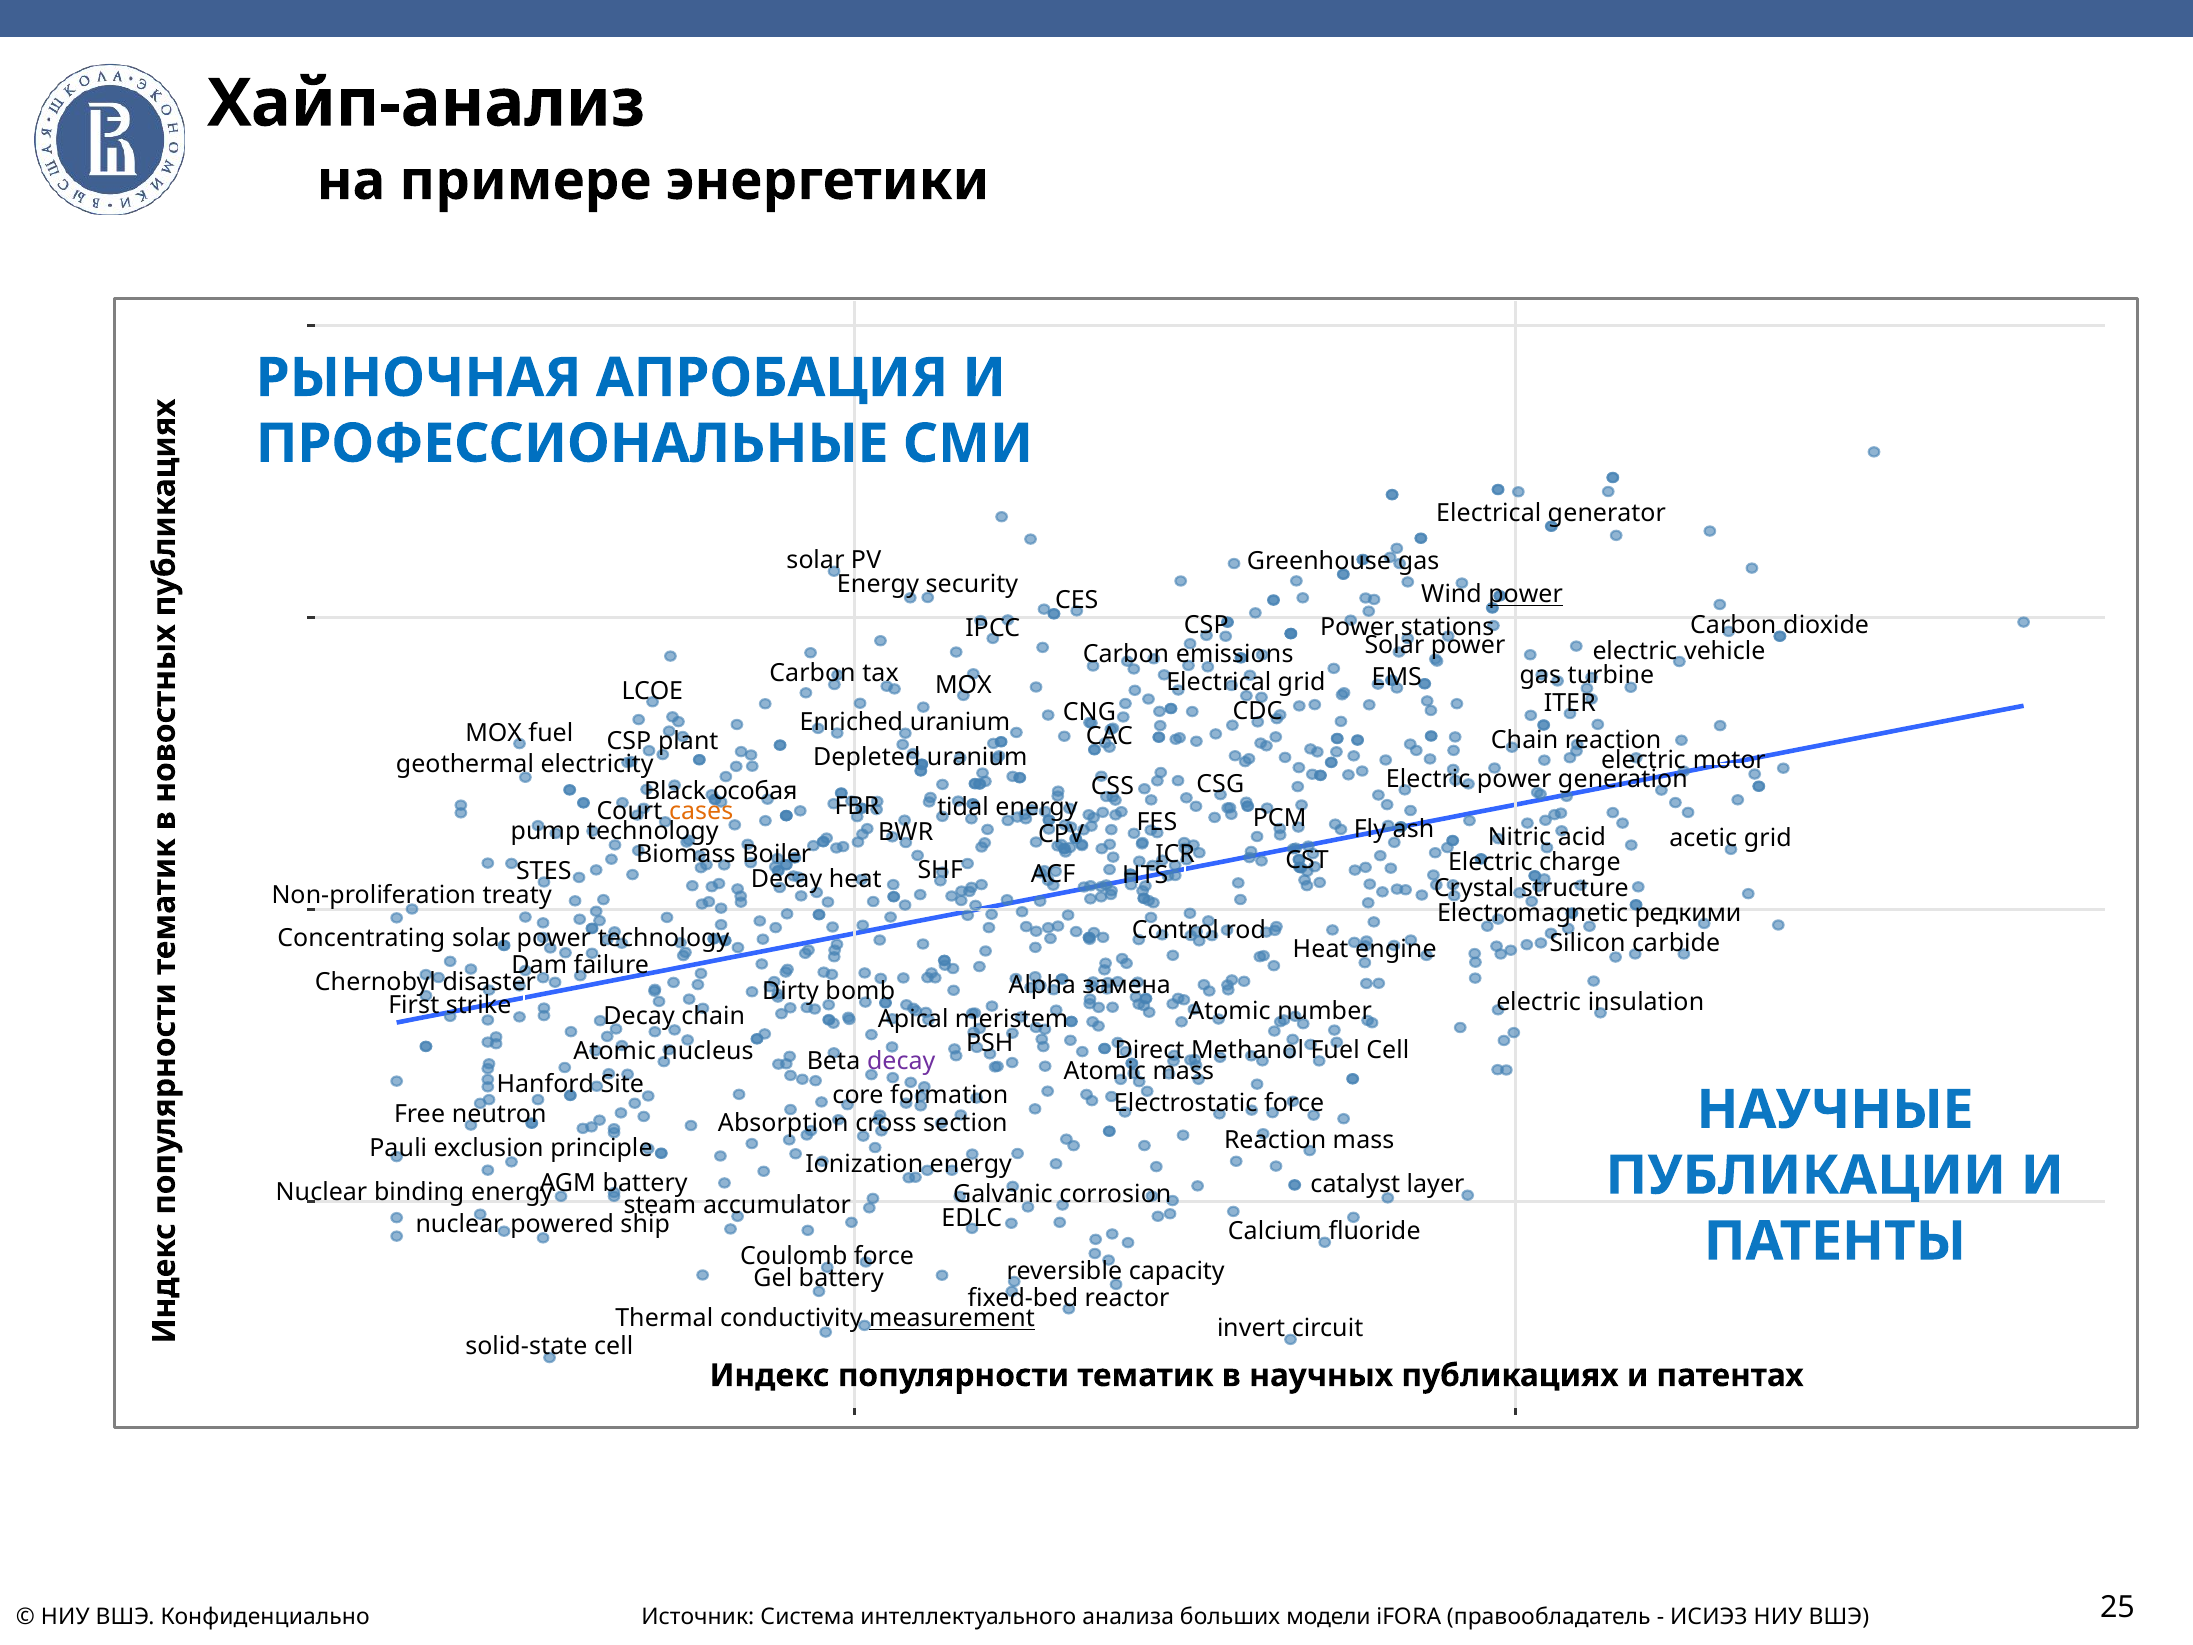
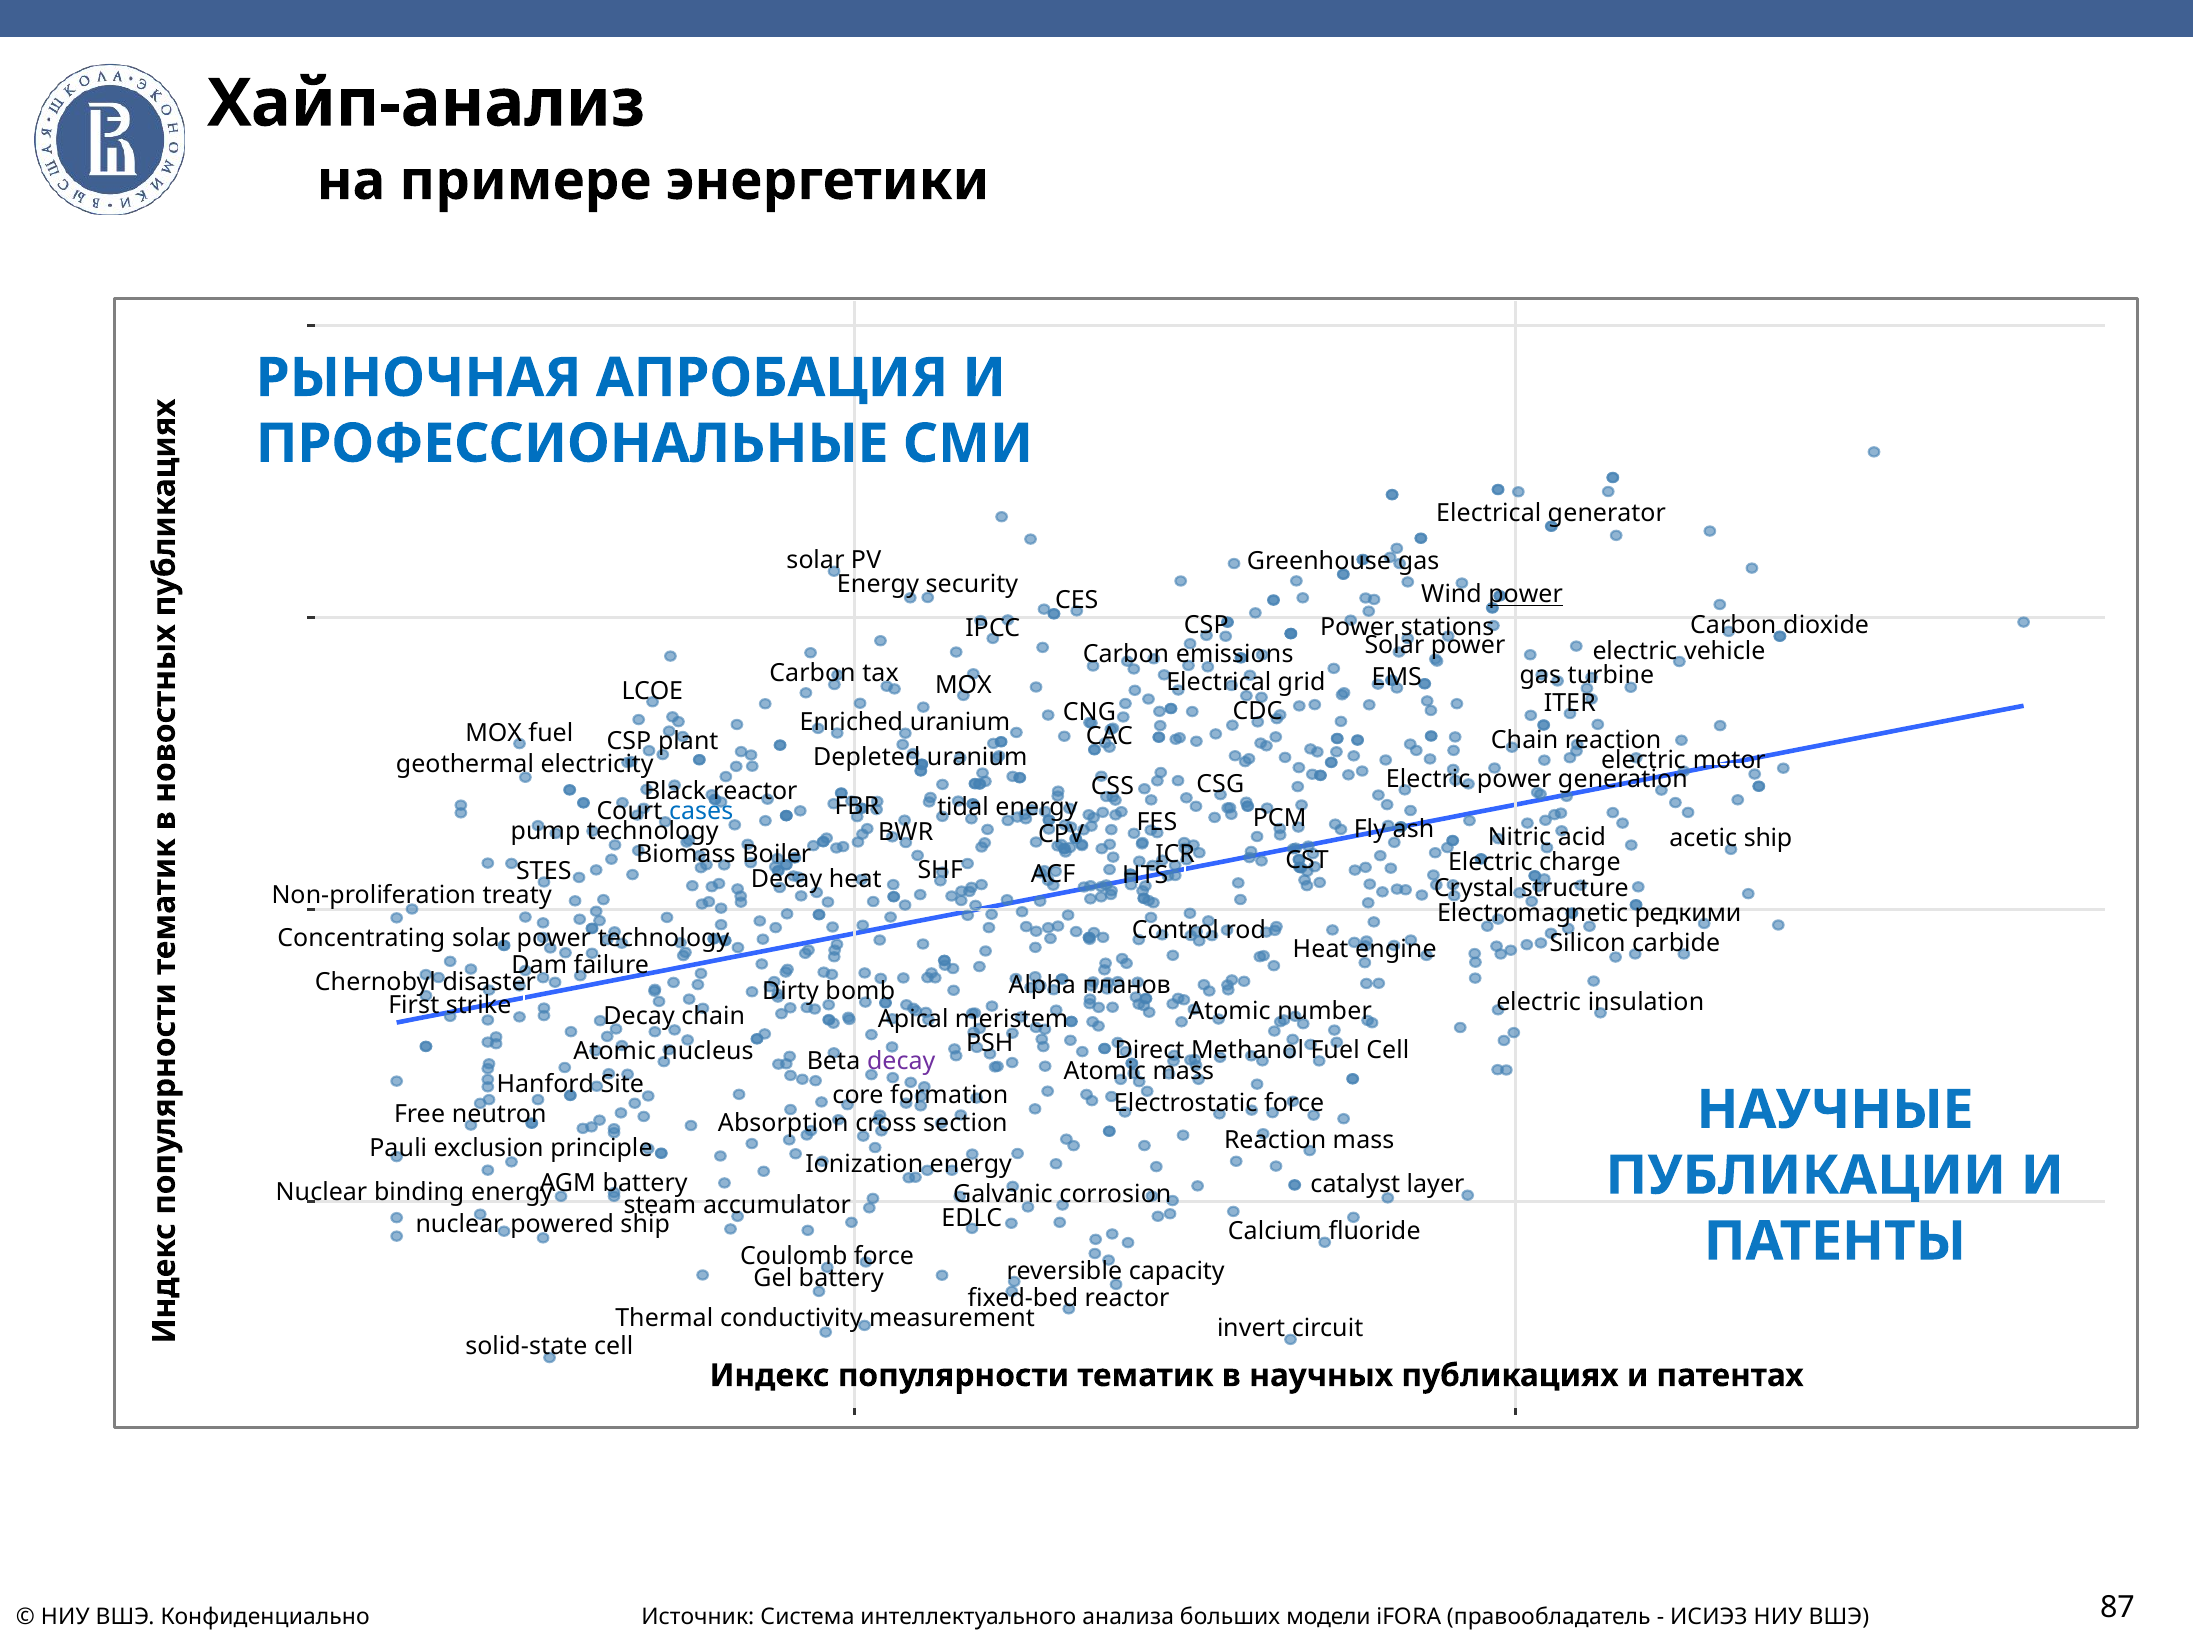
Black особая: особая -> reactor (755, 791)
cases colour: orange -> blue (701, 811)
acetic grid: grid -> ship (1768, 838)
замена: замена -> планов (1127, 986)
measurement underline: present -> none (952, 1319)
25: 25 -> 87 (2117, 1607)
